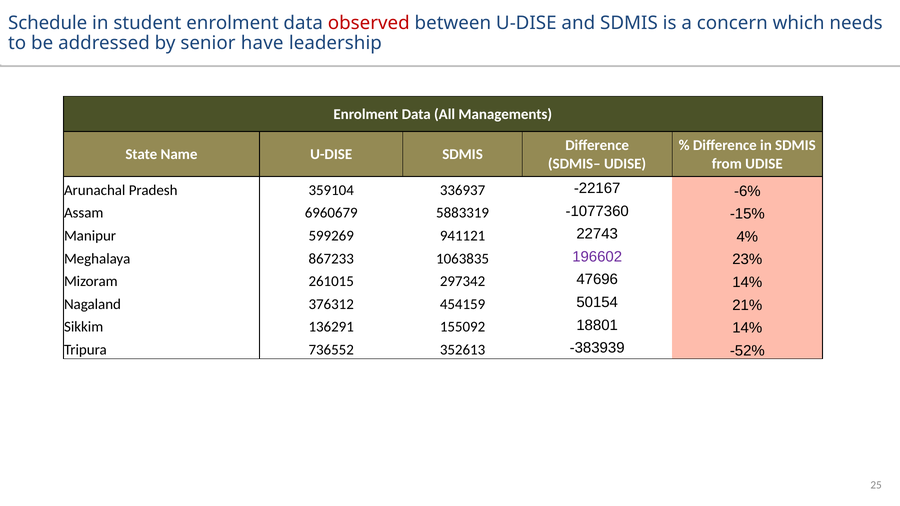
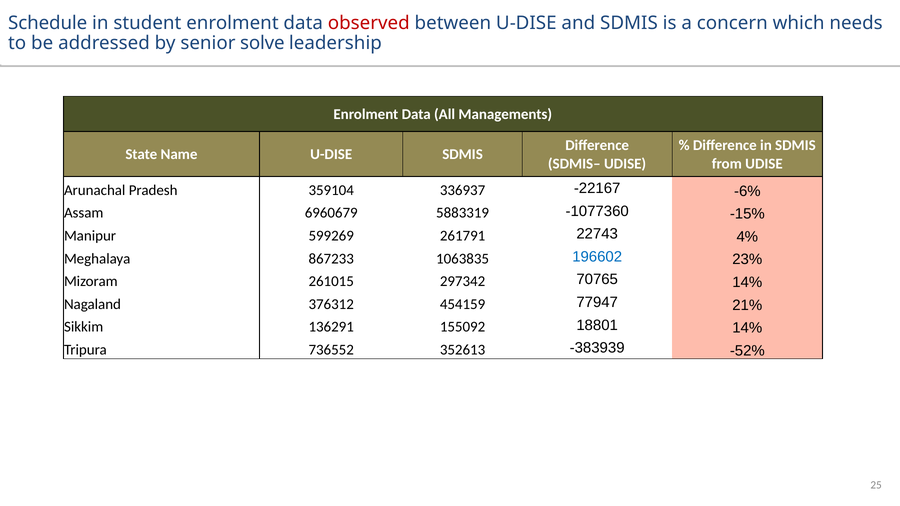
have: have -> solve (262, 43)
941121: 941121 -> 261791 (463, 236)
196602 colour: purple -> blue (597, 257)
47696: 47696 -> 70765 (597, 280)
50154: 50154 -> 77947 (597, 302)
